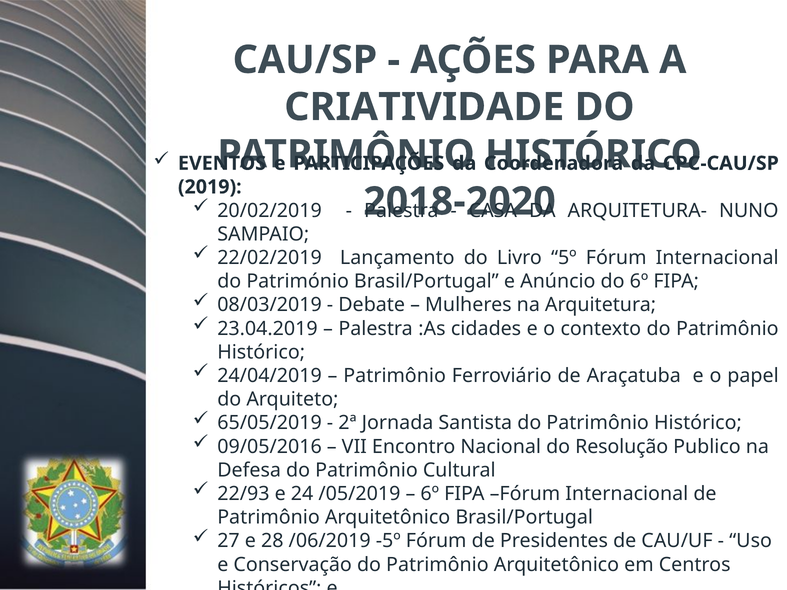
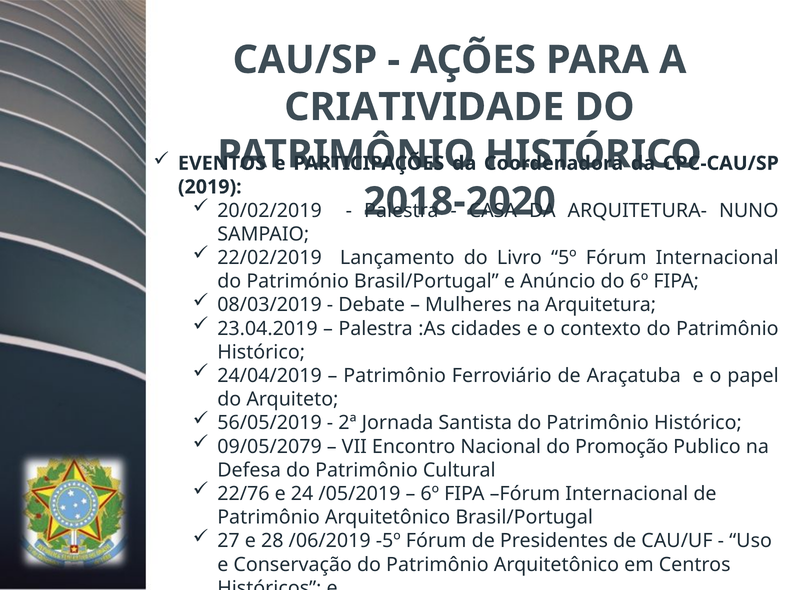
65/05/2019: 65/05/2019 -> 56/05/2019 (270, 423)
09/05/2016: 09/05/2016 -> 09/05/2079 (270, 447)
Resolução: Resolução -> Promoção (622, 447)
22/93: 22/93 -> 22/76 (243, 494)
